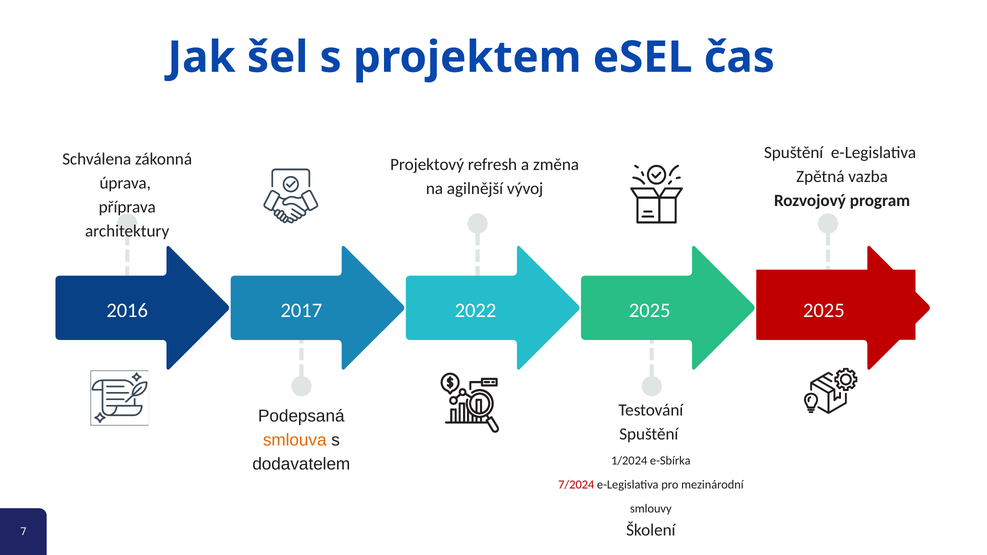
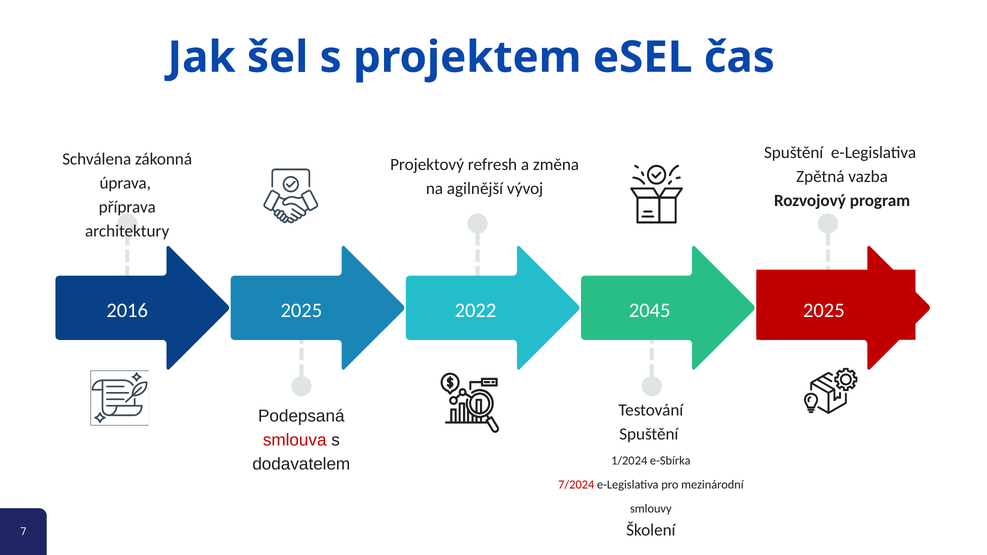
2016 2017: 2017 -> 2025 (301, 310)
2022 2025: 2025 -> 2045 (650, 310)
smlouva colour: orange -> red (295, 440)
